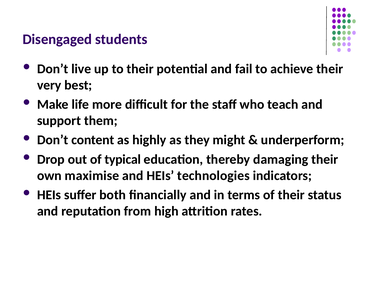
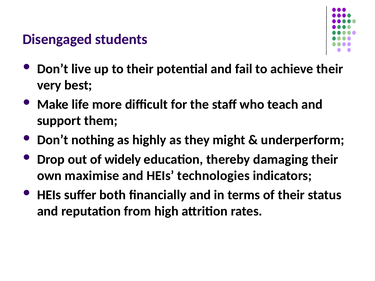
content: content -> nothing (93, 140)
typical: typical -> widely (123, 159)
